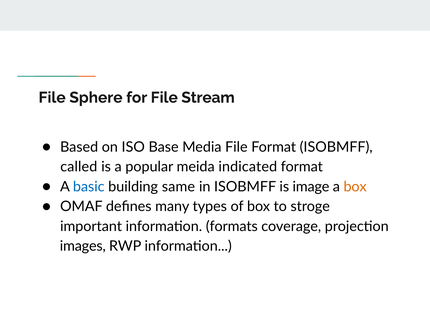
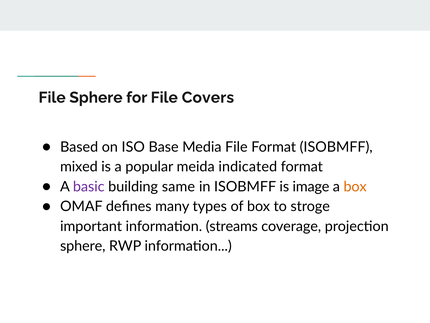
Stream: Stream -> Covers (208, 97)
called: called -> mixed (79, 167)
basic colour: blue -> purple (89, 186)
formats: formats -> streams (232, 226)
images: images -> sphere (83, 246)
